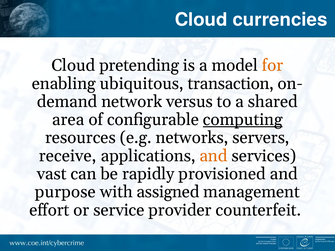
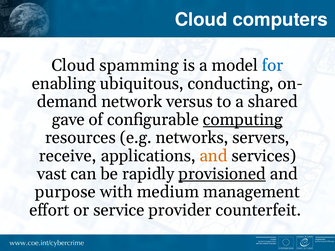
currencies: currencies -> computers (280, 20)
pretending: pretending -> spamming (139, 65)
for colour: orange -> blue (273, 65)
transaction: transaction -> conducting (231, 84)
area: area -> gave (68, 120)
provisioned underline: none -> present (222, 174)
assigned: assigned -> medium (168, 192)
